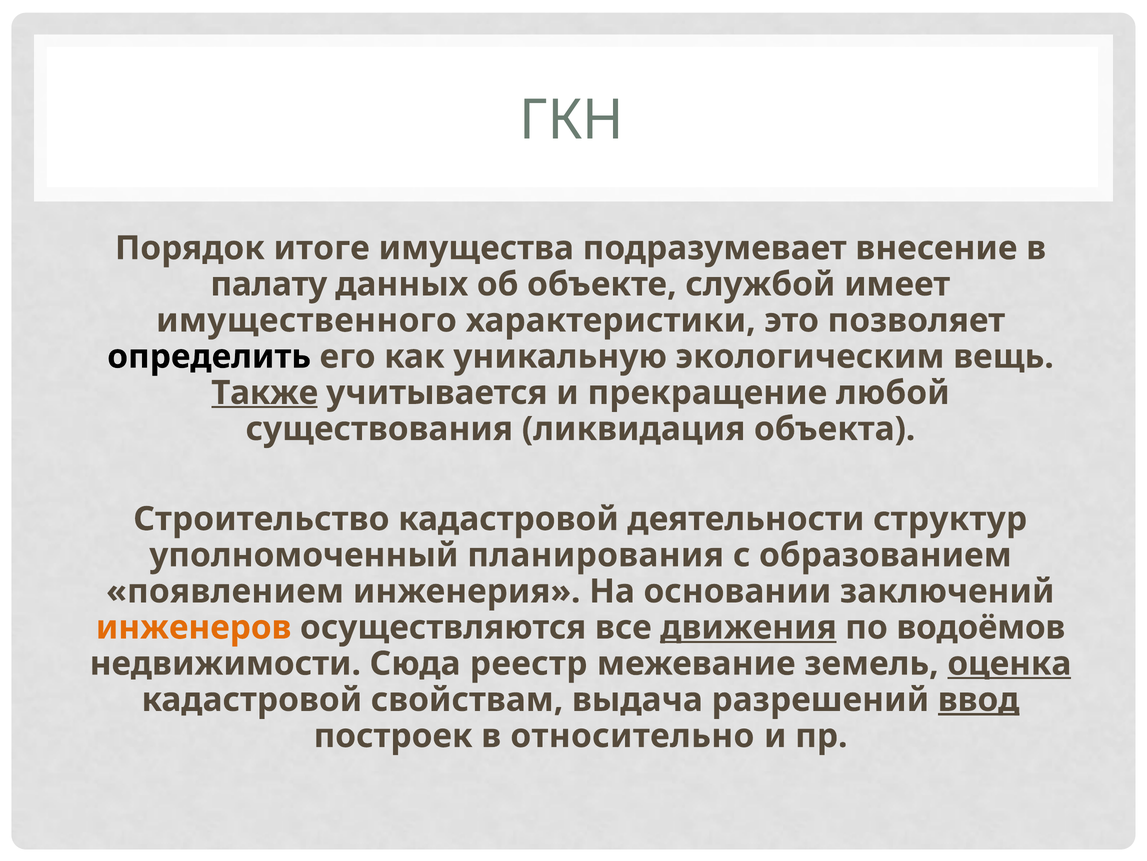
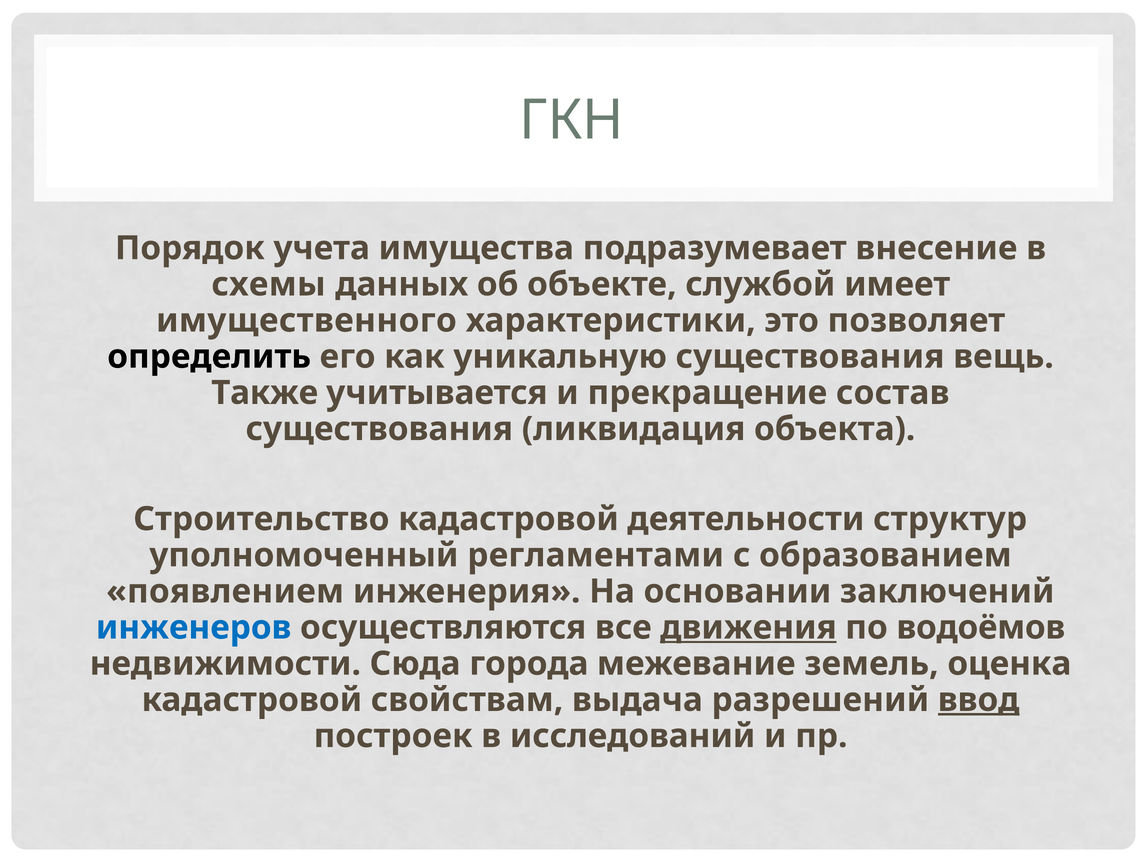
итоге: итоге -> учета (322, 248)
палату: палату -> схемы (269, 284)
уникальную экологическим: экологическим -> существования (810, 356)
Также underline: present -> none (265, 392)
любой: любой -> состав (893, 392)
планирования: планирования -> регламентами (596, 555)
инженеров colour: orange -> blue (194, 627)
реестр: реестр -> города (529, 663)
оценка underline: present -> none (1009, 663)
относительно: относительно -> исследований (633, 735)
